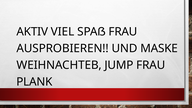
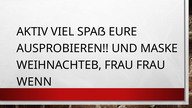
FRAU: FRAU -> EURE (123, 32)
WEIHNACHTEB JUMP: JUMP -> FRAU (119, 65)
PLANK: PLANK -> WENN (34, 82)
